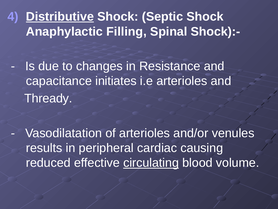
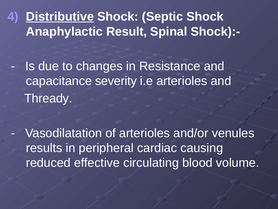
Filling: Filling -> Result (127, 31)
initiates: initiates -> severity (116, 81)
circulating underline: present -> none (151, 162)
